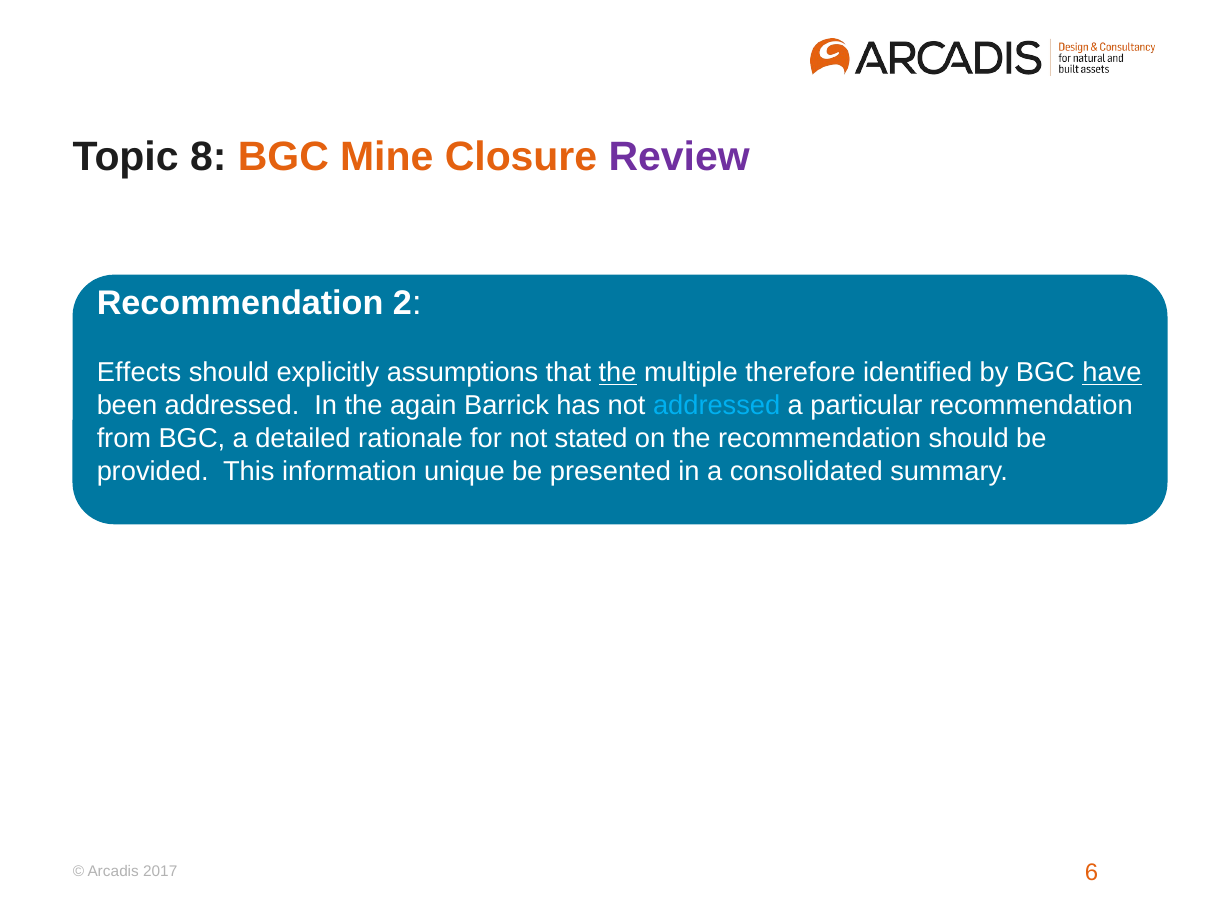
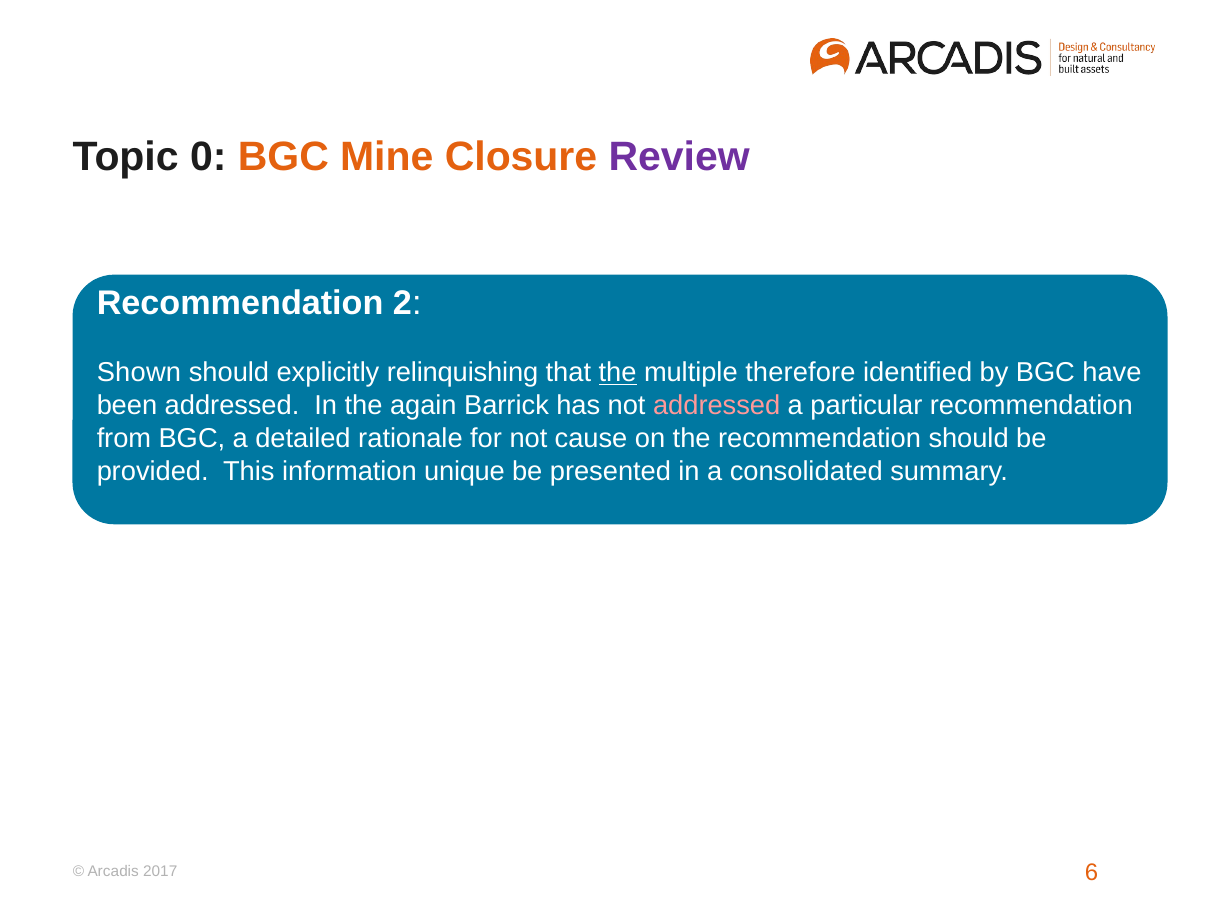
8: 8 -> 0 (208, 157)
Effects: Effects -> Shown (139, 373)
assumptions: assumptions -> relinquishing (463, 373)
have underline: present -> none (1112, 373)
addressed colour: light blue -> pink (717, 405)
stated: stated -> cause (591, 438)
